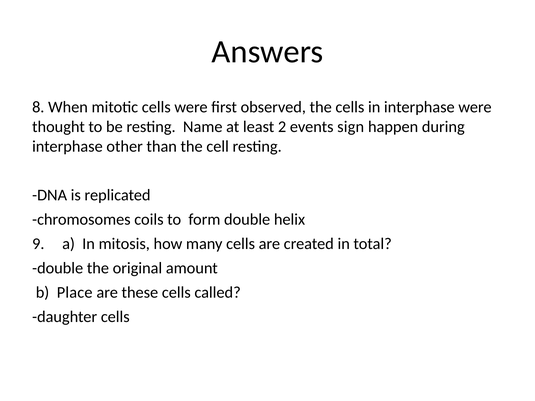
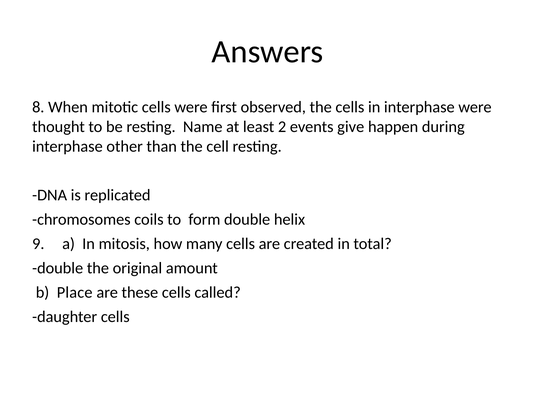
sign: sign -> give (351, 127)
